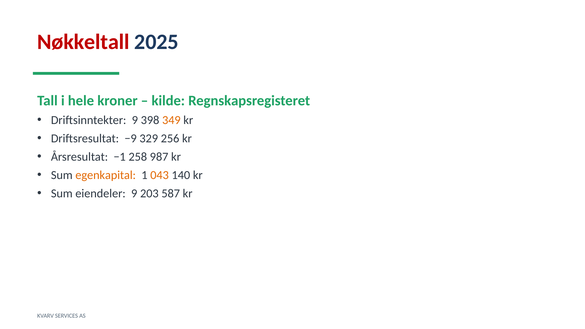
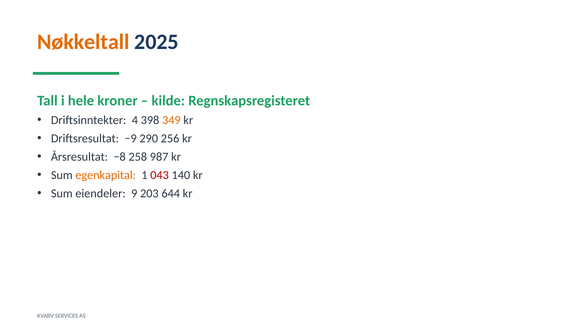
Nøkkeltall colour: red -> orange (83, 42)
Driftsinntekter 9: 9 -> 4 (135, 120)
329: 329 -> 290 (149, 139)
−1: −1 -> −8 (120, 157)
043 colour: orange -> red (160, 175)
587: 587 -> 644 (171, 193)
